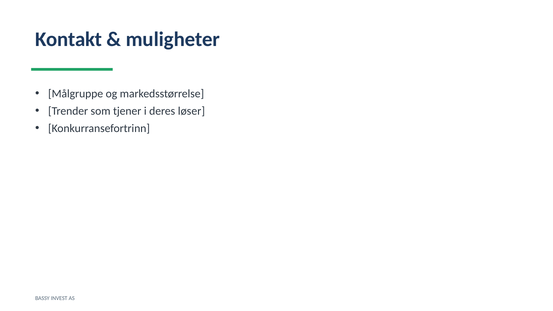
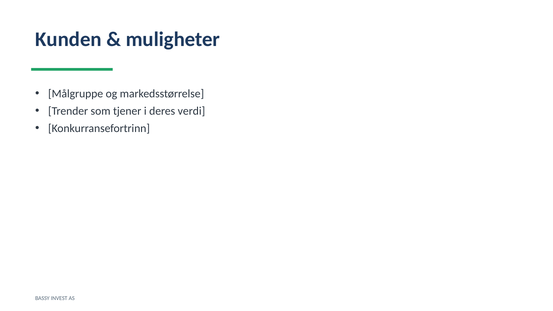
Kontakt: Kontakt -> Kunden (68, 39)
løser: løser -> verdi (191, 111)
